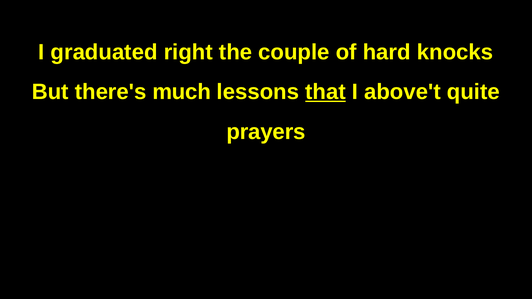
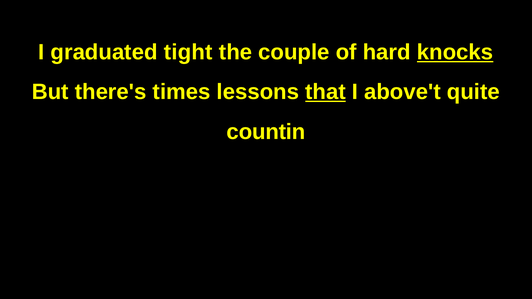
right: right -> tight (188, 52)
knocks underline: none -> present (455, 52)
much: much -> times (182, 92)
prayers: prayers -> countin (266, 132)
